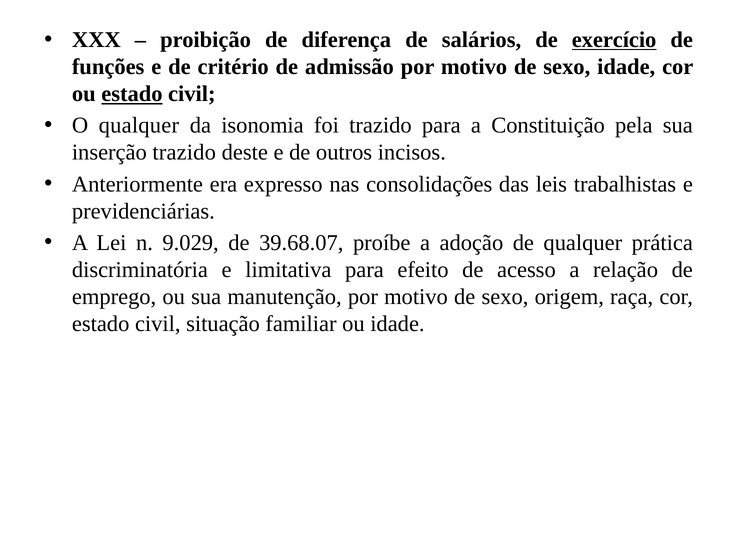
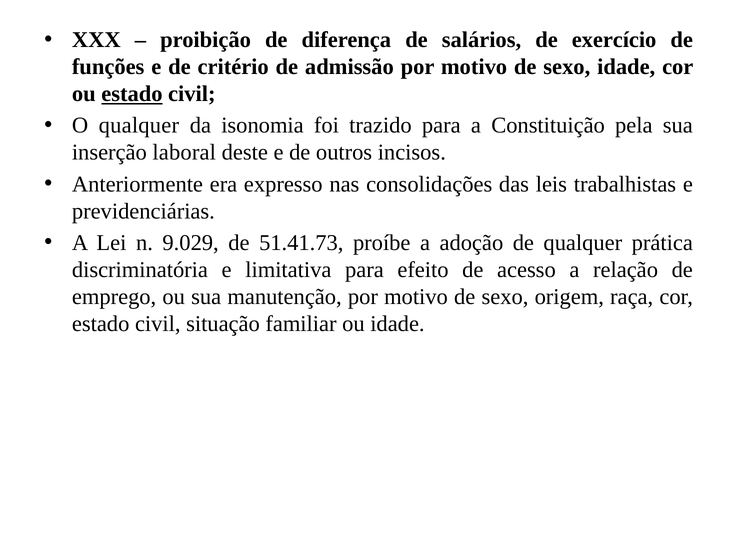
exercício underline: present -> none (614, 40)
inserção trazido: trazido -> laboral (184, 152)
39.68.07: 39.68.07 -> 51.41.73 (301, 242)
